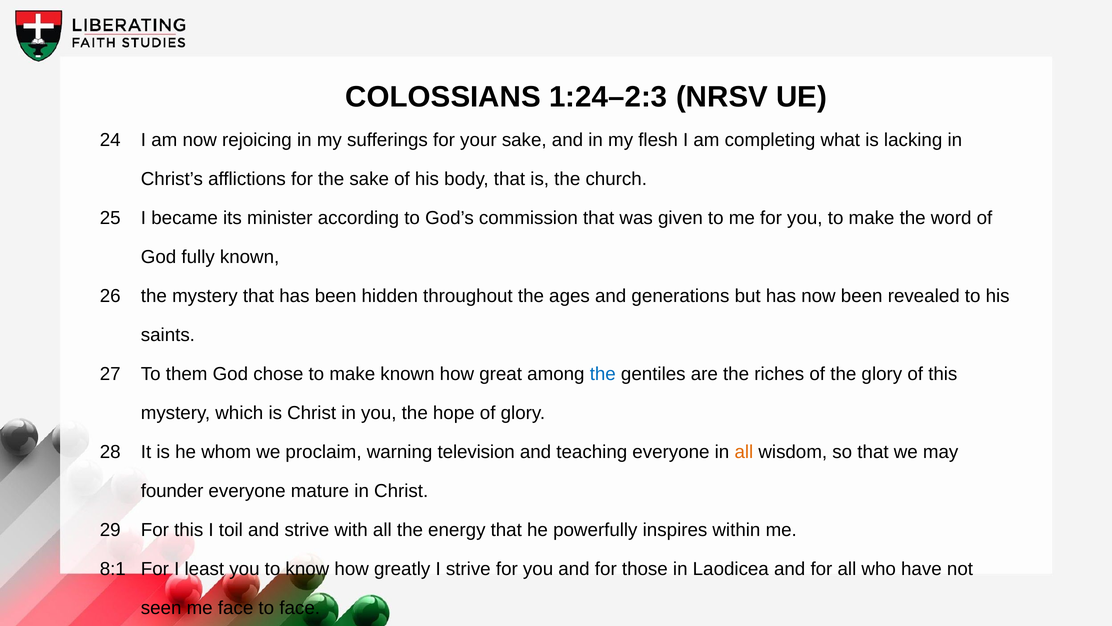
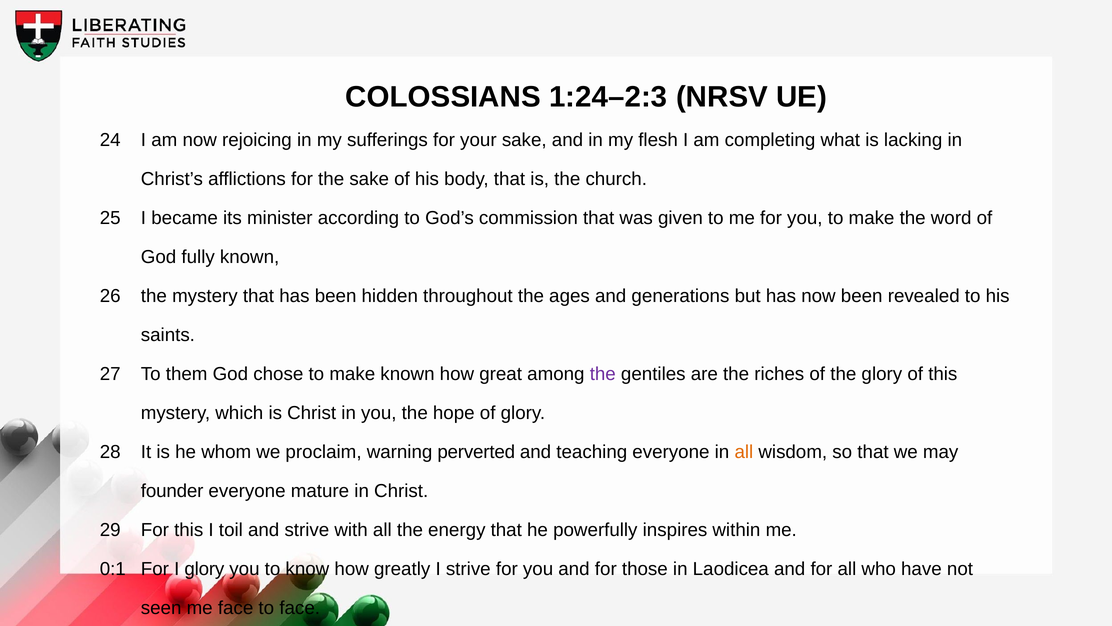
the colour: blue -> purple (603, 374)
television: television -> perverted (476, 452)
8:1: 8:1 -> 0:1 (113, 568)
I least: least -> glory (204, 568)
